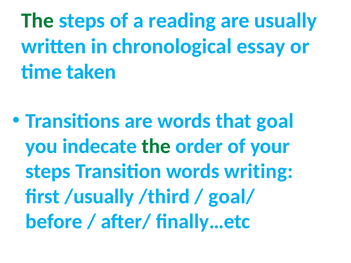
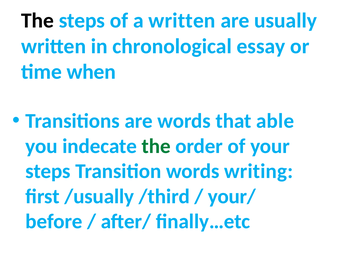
The colour: green -> black (37, 21)
a reading: reading -> written (182, 21)
taken: taken -> when (91, 72)
goal: goal -> able (275, 121)
goal/: goal/ -> your/ (232, 197)
